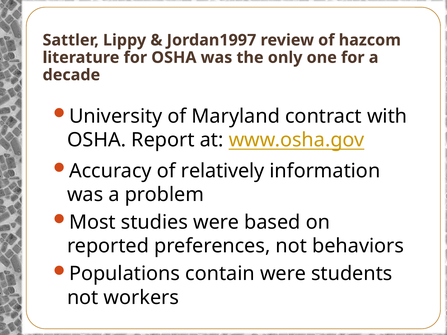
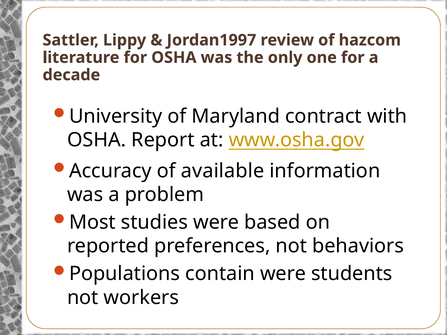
relatively: relatively -> available (223, 171)
